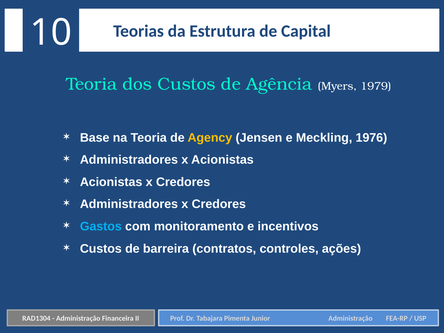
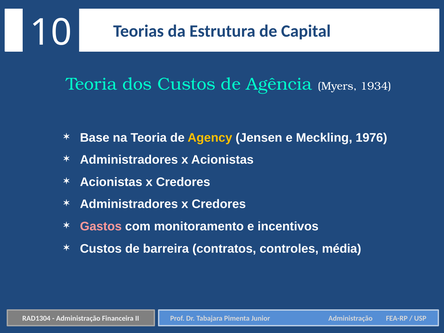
1979: 1979 -> 1934 (376, 86)
Gastos colour: light blue -> pink (101, 226)
ações: ações -> média (342, 249)
